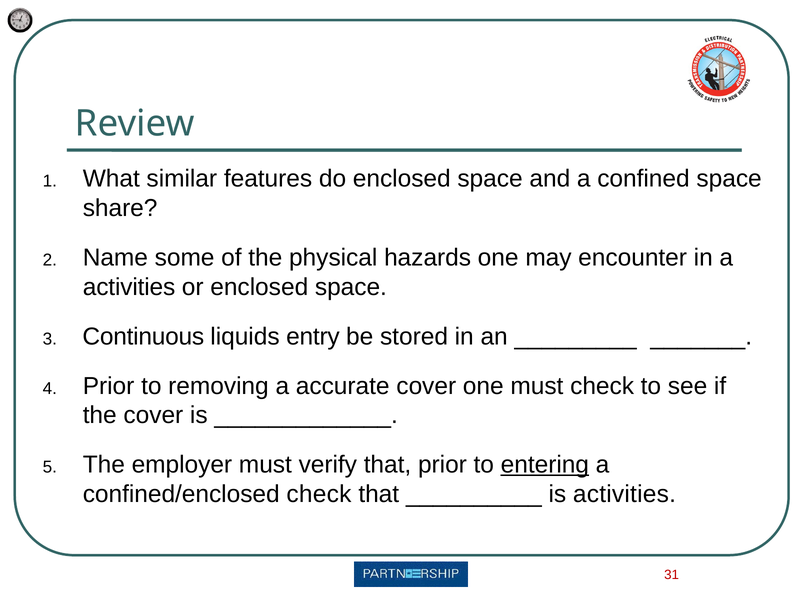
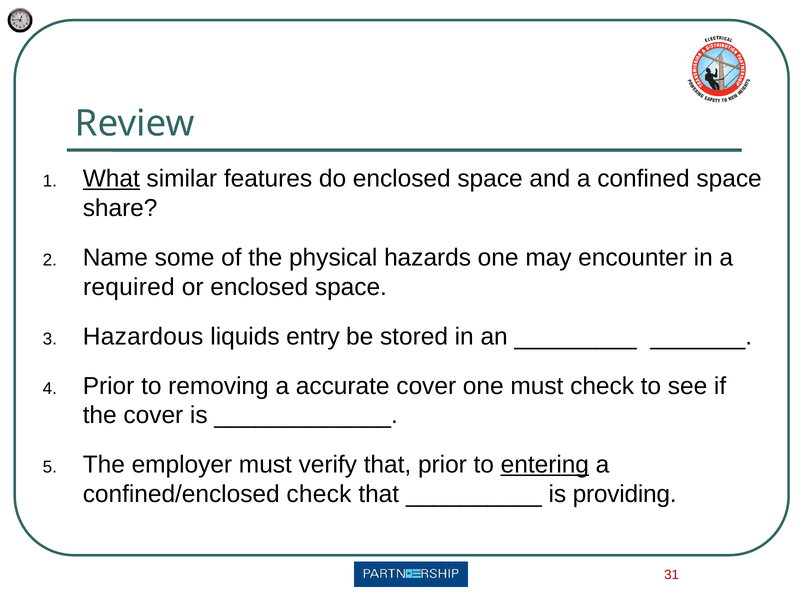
What underline: none -> present (111, 178)
activities: activities -> required (129, 287)
Continuous: Continuous -> Hazardous (143, 336)
is activities: activities -> providing (625, 494)
